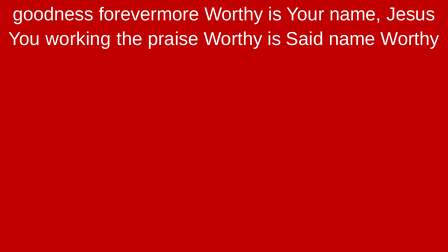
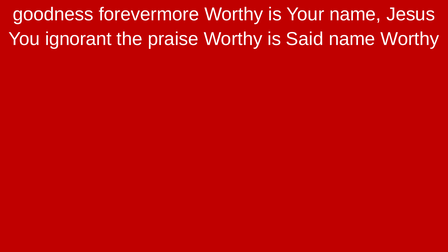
working: working -> ignorant (78, 39)
